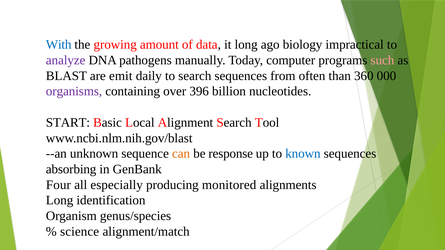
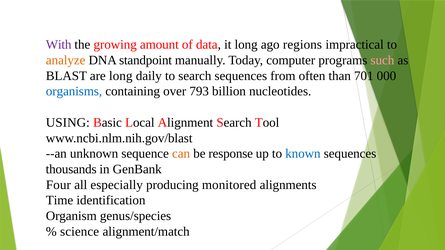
With colour: blue -> purple (59, 45)
biology: biology -> regions (302, 45)
analyze colour: purple -> orange (66, 60)
pathogens: pathogens -> standpoint (146, 60)
are emit: emit -> long (121, 76)
360: 360 -> 701 (364, 76)
organisms colour: purple -> blue (74, 91)
396: 396 -> 793 (199, 91)
START: START -> USING (68, 123)
absorbing: absorbing -> thousands (71, 169)
Long: Long -> Time (60, 201)
